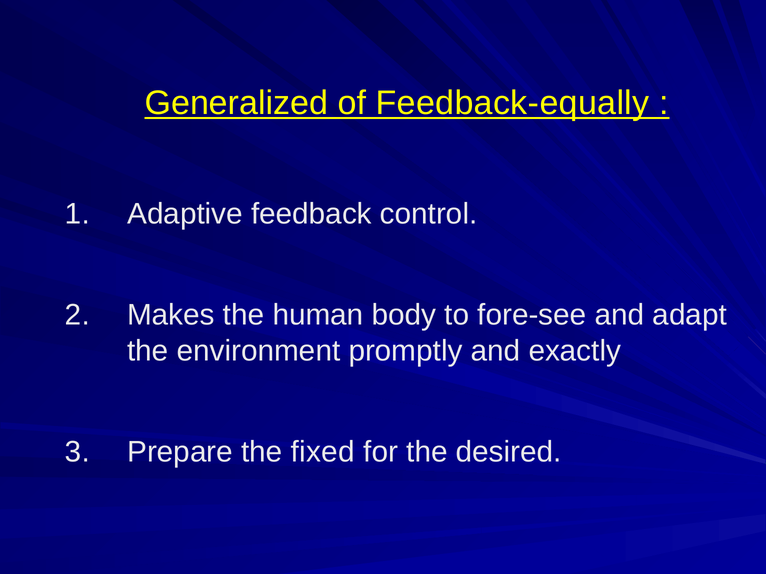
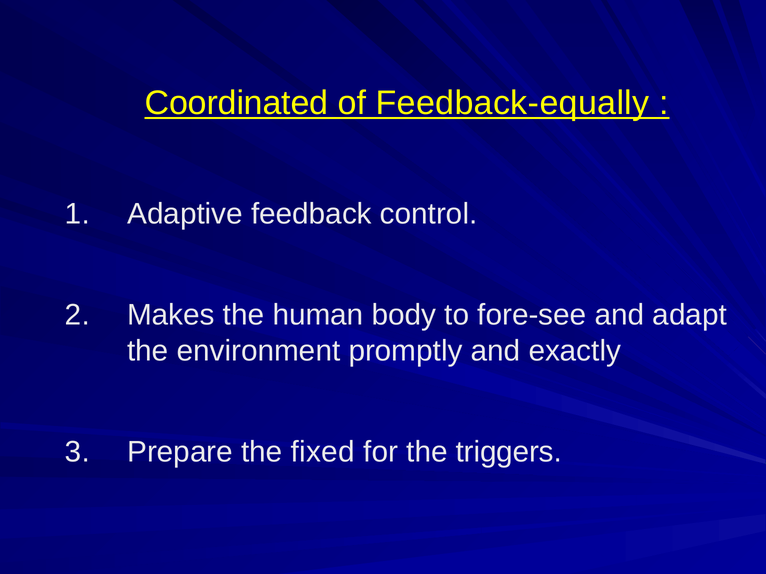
Generalized: Generalized -> Coordinated (237, 103)
desired: desired -> triggers (509, 452)
